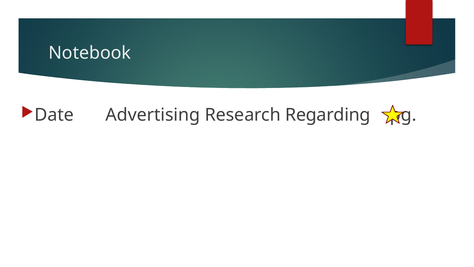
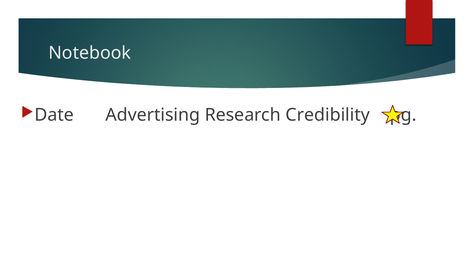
Regarding: Regarding -> Credibility (328, 115)
